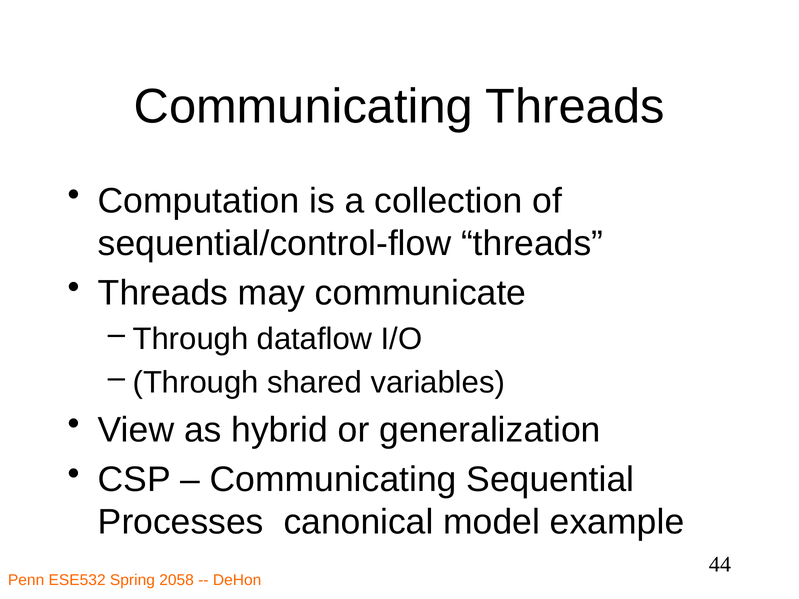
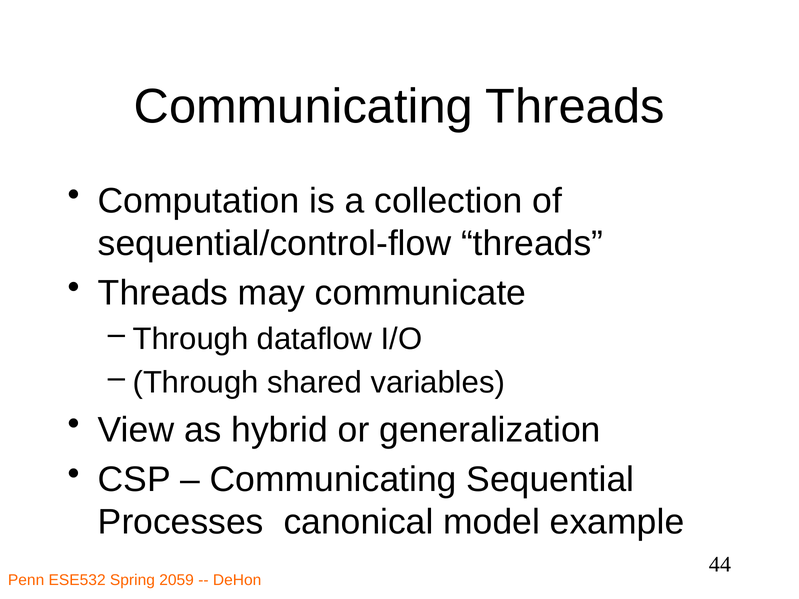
2058: 2058 -> 2059 (177, 580)
